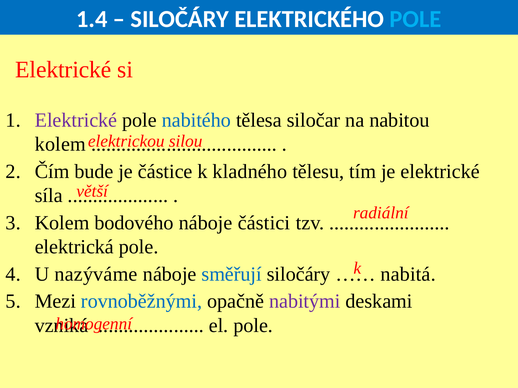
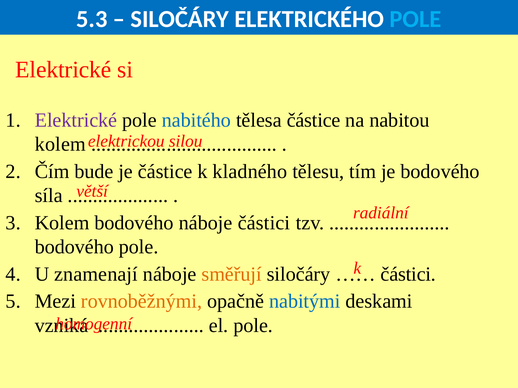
1.4: 1.4 -> 5.3 (92, 19)
tělesa siločar: siločar -> částice (314, 120)
je elektrické: elektrické -> bodového (440, 172)
elektrická: elektrická -> bodového (74, 247)
nazýváme: nazýváme -> znamenají (96, 275)
směřují colour: blue -> orange (232, 275)
nabitá: nabitá -> částici (408, 275)
rovnoběžnými colour: blue -> orange (142, 302)
nabitými colour: purple -> blue (305, 302)
